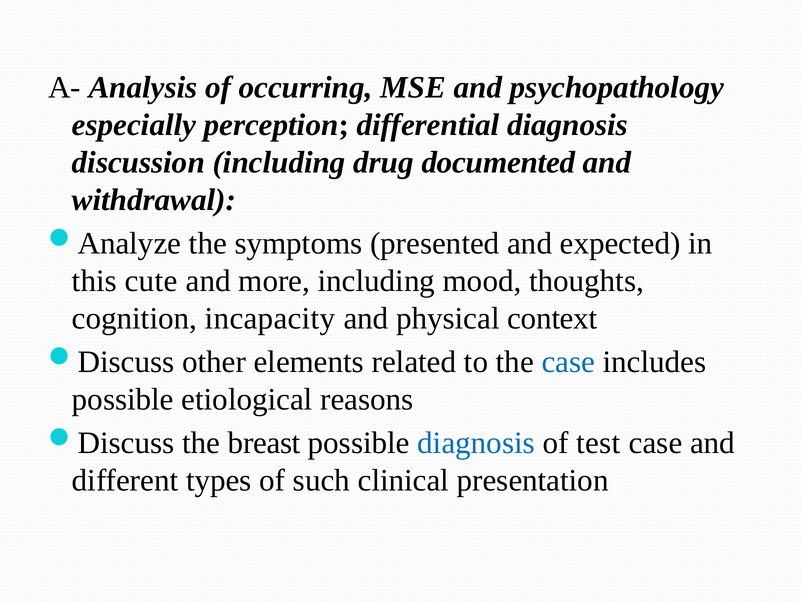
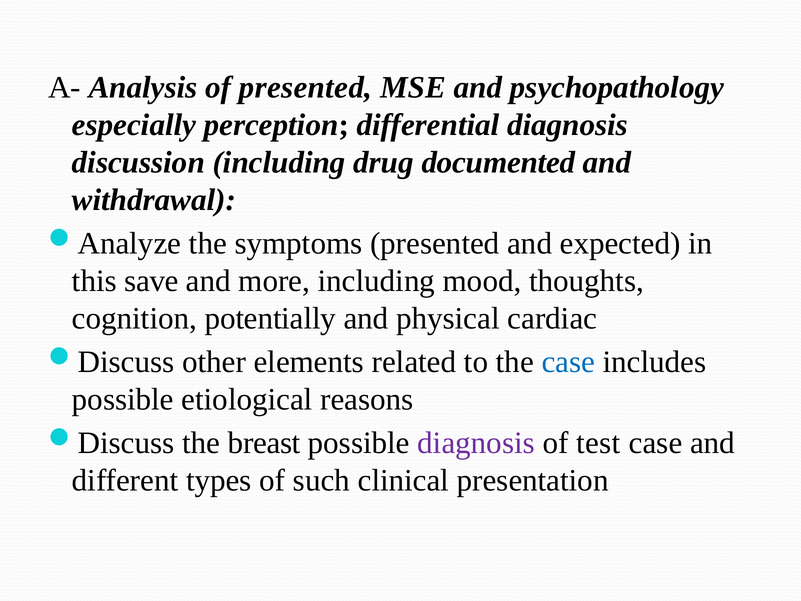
of occurring: occurring -> presented (306, 87)
cute: cute -> save (151, 281)
incapacity: incapacity -> potentially (270, 318)
context: context -> cardiac (552, 318)
diagnosis colour: blue -> purple (476, 443)
